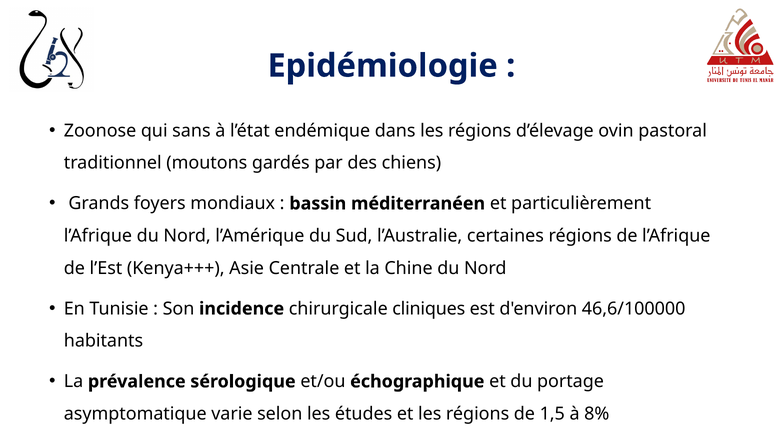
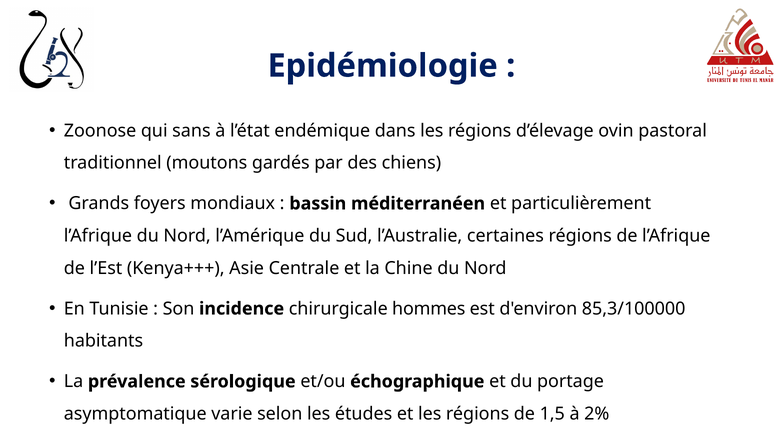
cliniques: cliniques -> hommes (429, 308)
46,6/100000: 46,6/100000 -> 85,3/100000 (634, 308)
8%: 8% -> 2% (597, 413)
